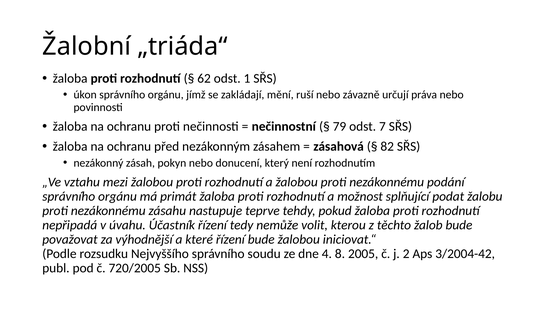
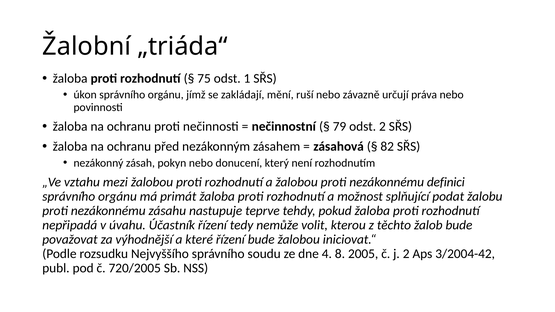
62: 62 -> 75 (204, 79)
odst 7: 7 -> 2 (382, 127)
podání: podání -> definici (446, 182)
